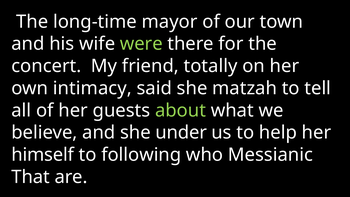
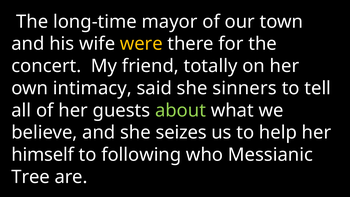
were colour: light green -> yellow (141, 44)
matzah: matzah -> sinners (244, 88)
under: under -> seizes (181, 133)
That: That -> Tree (31, 177)
